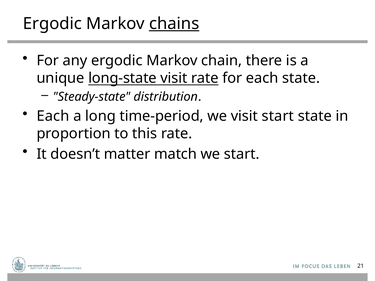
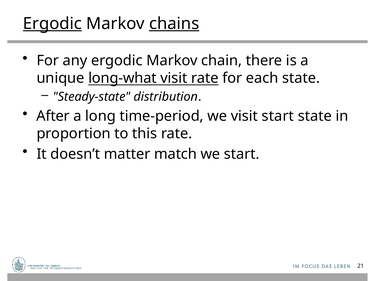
Ergodic underline: none -> present (52, 24)
long-state: long-state -> long-what (122, 78)
Each: Each -> After (53, 116)
